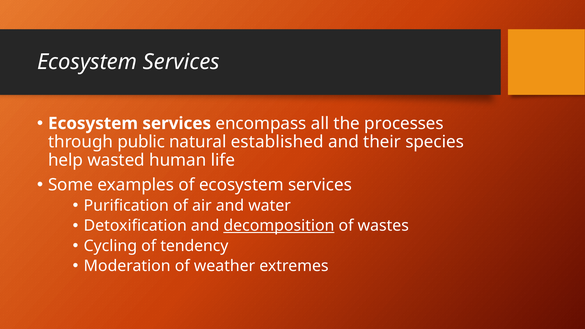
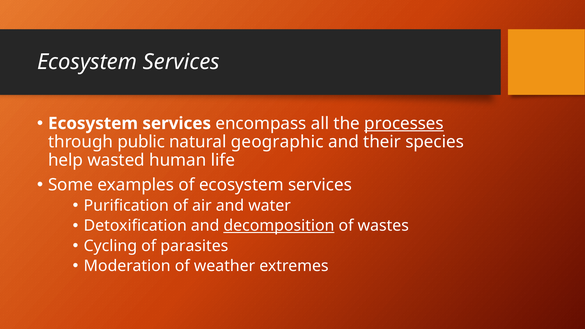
processes underline: none -> present (404, 123)
established: established -> geographic (277, 142)
tendency: tendency -> parasites (194, 246)
